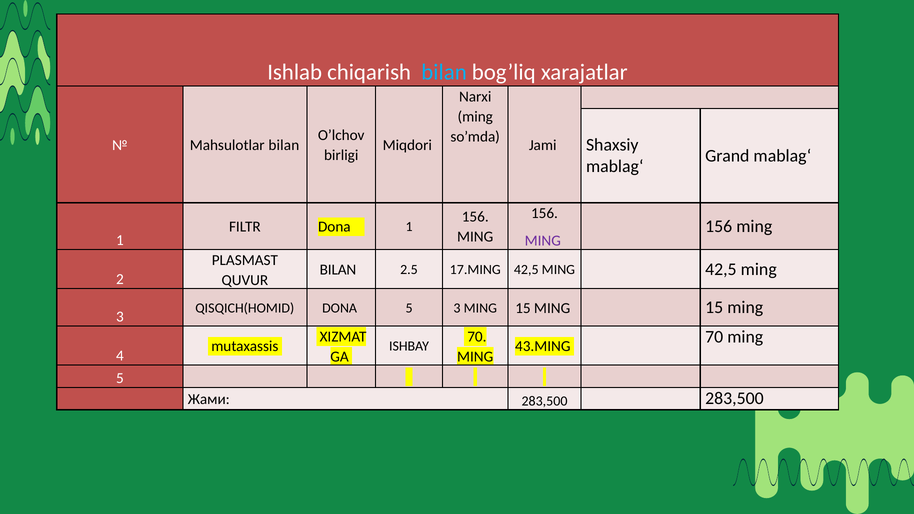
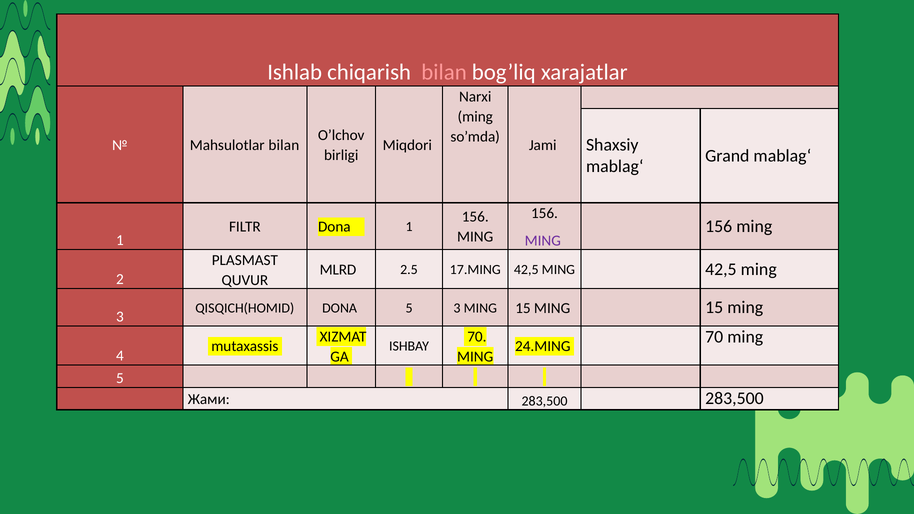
bilan colour: light blue -> pink (444, 72)
BILAN: BILAN -> MLRD (338, 270)
43.MING: 43.MING -> 24.MING (543, 346)
